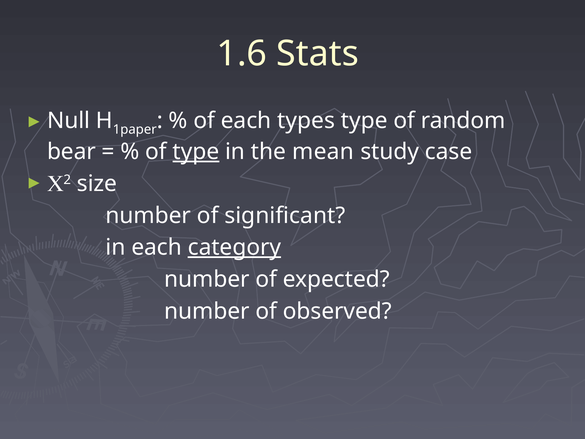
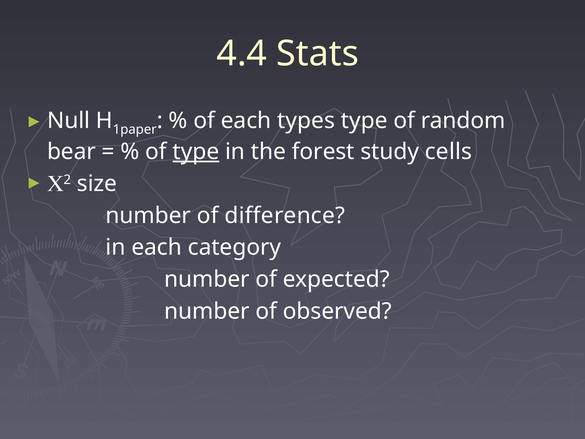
1.6: 1.6 -> 4.4 (242, 54)
mean: mean -> forest (323, 152)
case: case -> cells (448, 152)
significant: significant -> difference (285, 215)
category underline: present -> none (234, 247)
